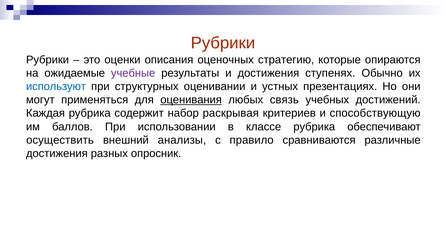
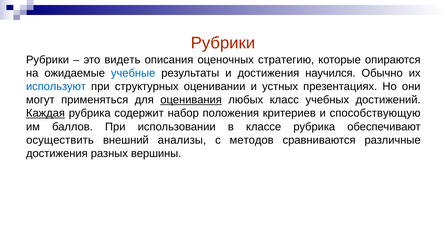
оценки: оценки -> видеть (122, 60)
учебные colour: purple -> blue (133, 73)
ступенях: ступенях -> научился (330, 73)
связь: связь -> класс (284, 100)
Каждая underline: none -> present (45, 113)
раскрывая: раскрывая -> положения (231, 113)
правило: правило -> методов (252, 140)
опросник: опросник -> вершины (156, 153)
